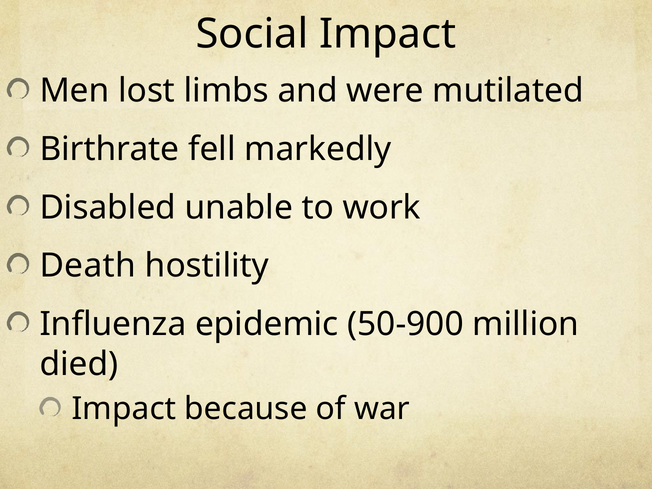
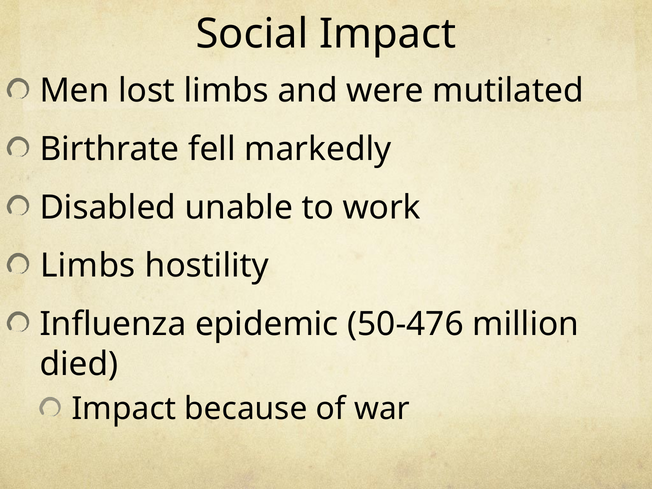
Death: Death -> Limbs (88, 266)
50-900: 50-900 -> 50-476 (405, 324)
